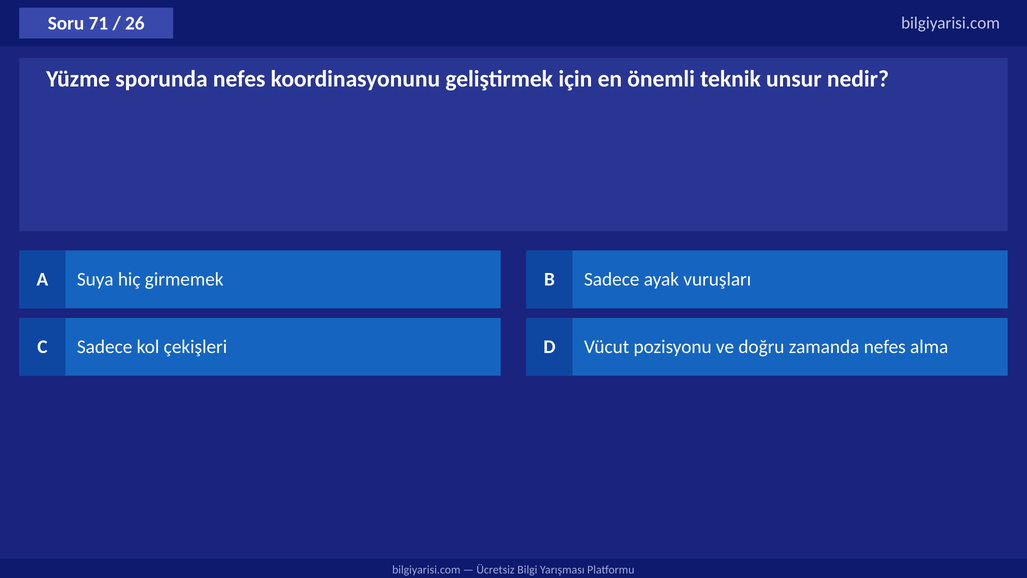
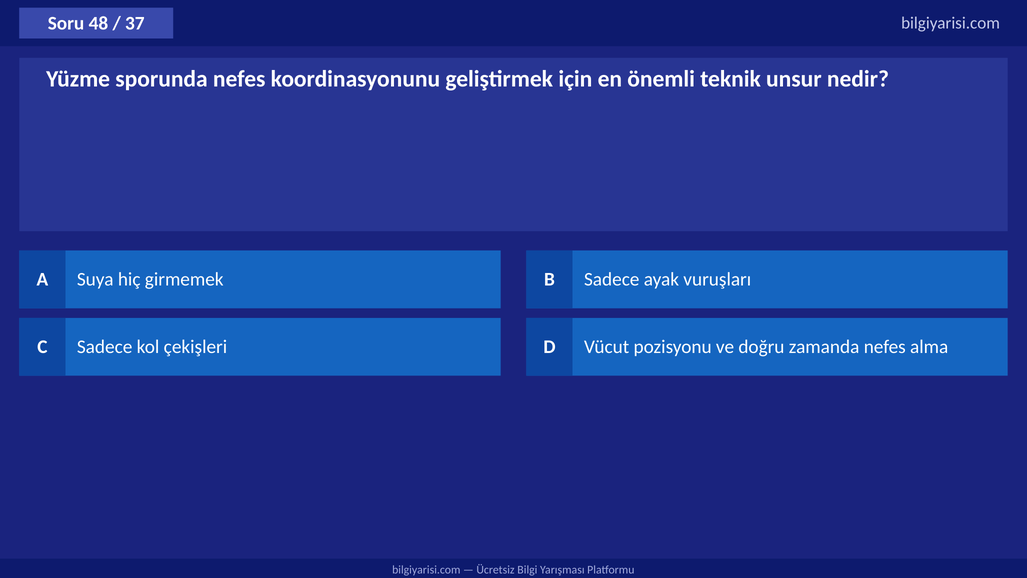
71: 71 -> 48 (98, 23)
26: 26 -> 37 (135, 23)
